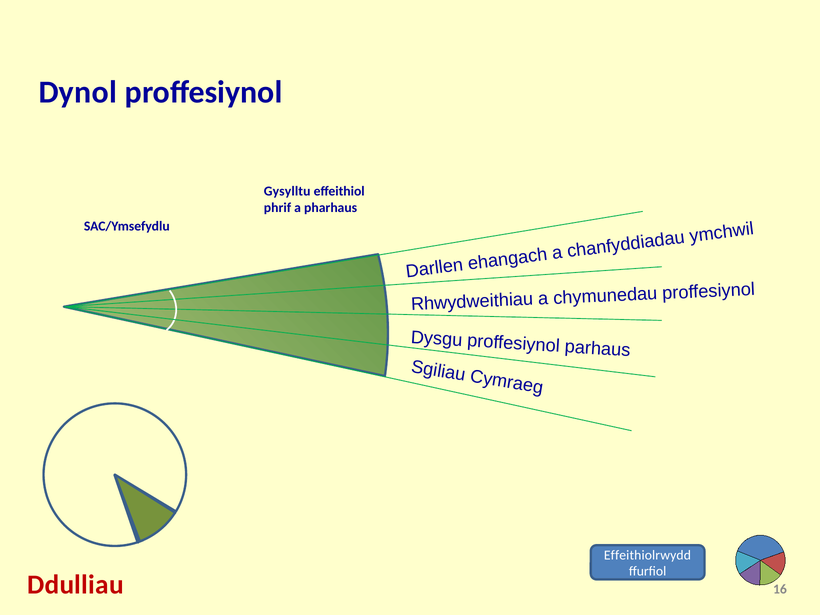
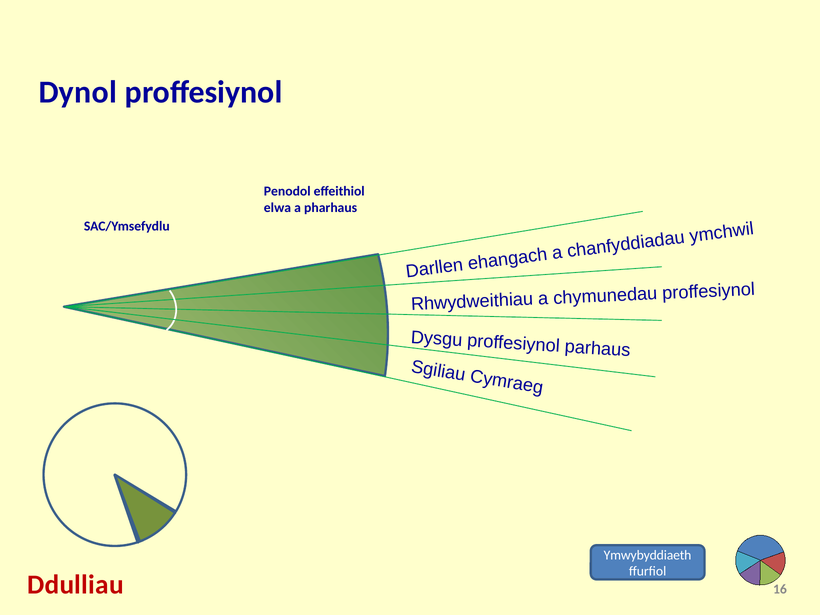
Gysylltu: Gysylltu -> Penodol (287, 191)
phrif: phrif -> elwa (277, 208)
Effeithiolrwydd: Effeithiolrwydd -> Ymwybyddiaeth (648, 555)
